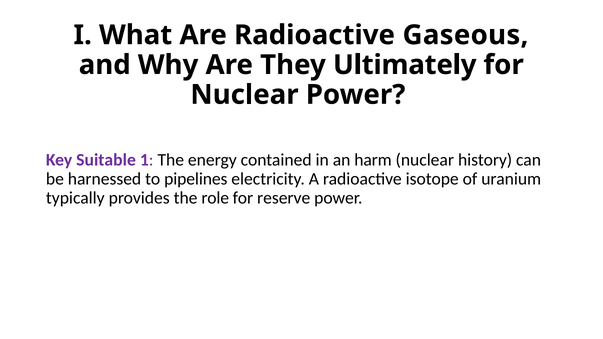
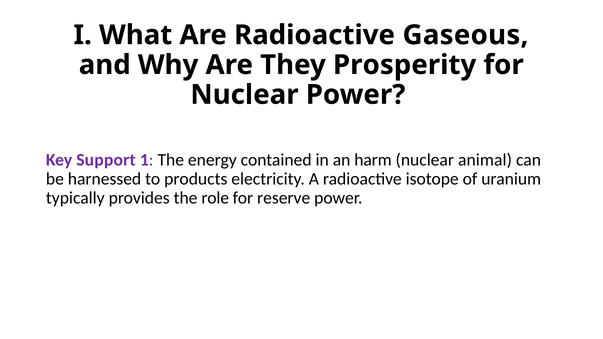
Ultimately: Ultimately -> Prosperity (405, 65)
Suitable: Suitable -> Support (106, 160)
history: history -> animal (485, 160)
pipelines: pipelines -> products (196, 179)
